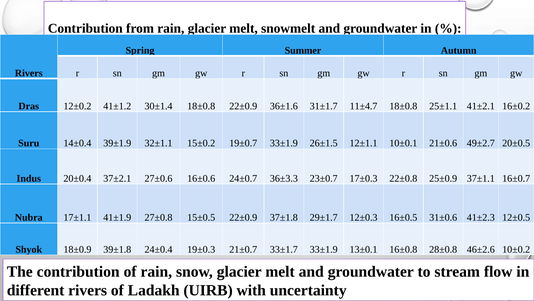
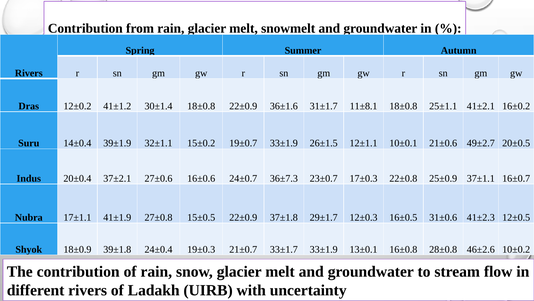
11±4.7: 11±4.7 -> 11±8.1 (364, 106)
36±3.3: 36±3.3 -> 36±7.3 (284, 178)
